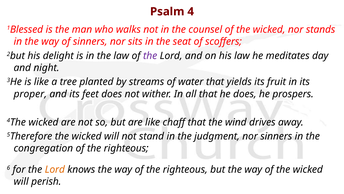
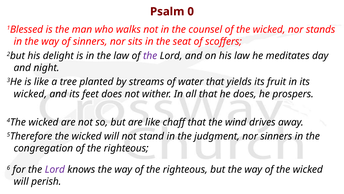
4: 4 -> 0 (191, 12)
proper: proper -> wicked (30, 94)
Lord colour: orange -> purple (55, 169)
